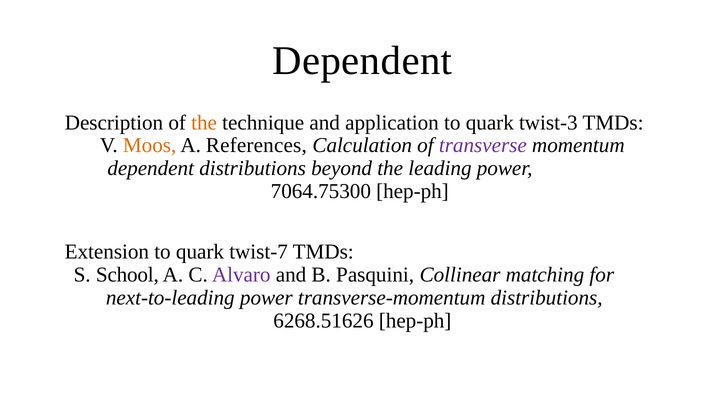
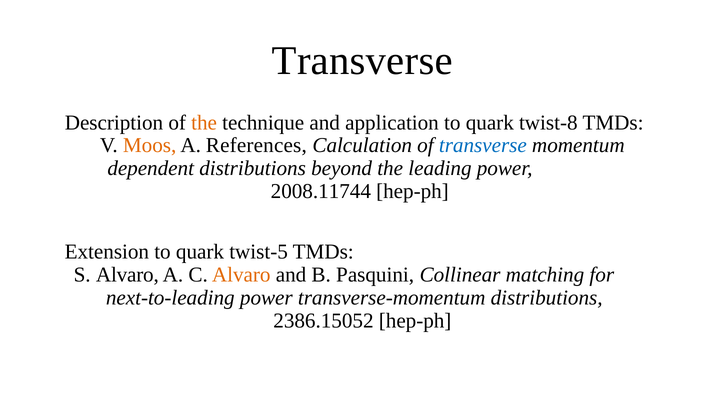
Dependent: Dependent -> Transverse (362, 61)
twist-3: twist-3 -> twist-8 (548, 123)
transverse colour: purple -> blue (483, 145)
7064.75300: 7064.75300 -> 2008.11744 (321, 191)
twist-7: twist-7 -> twist-5 (259, 252)
S School: School -> Alvaro (127, 275)
Alvaro colour: purple -> orange (241, 275)
6268.51626: 6268.51626 -> 2386.15052 (323, 320)
